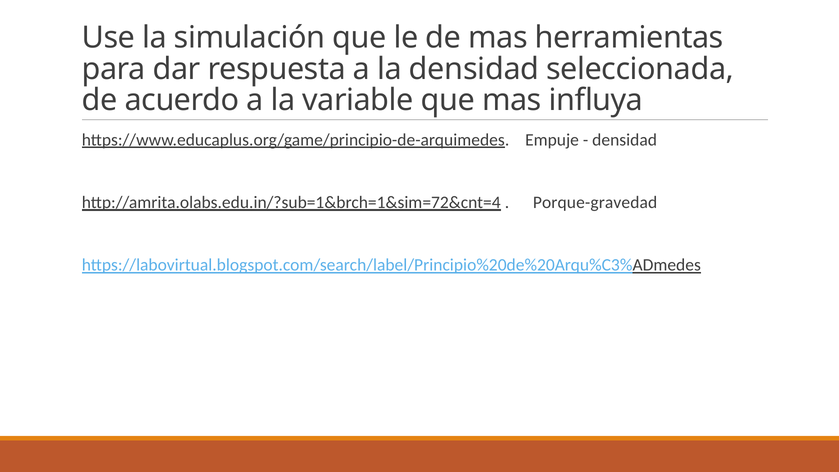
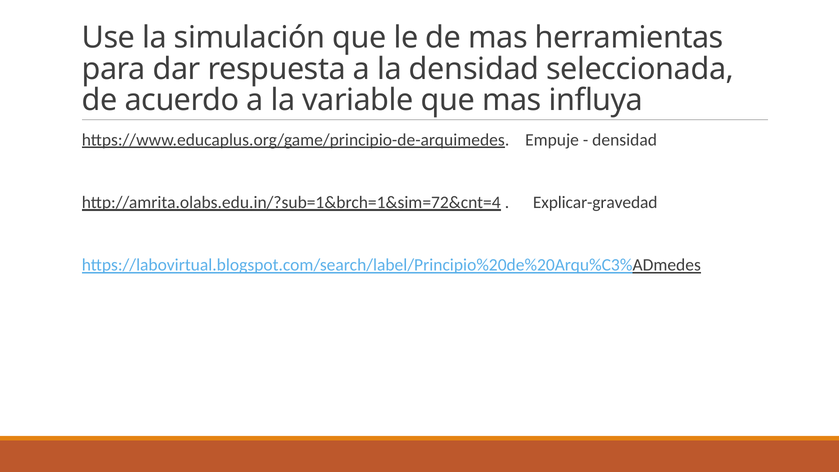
Porque-gravedad: Porque-gravedad -> Explicar-gravedad (595, 202)
